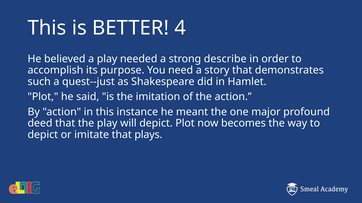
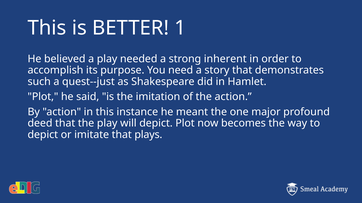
4: 4 -> 1 (180, 28)
describe: describe -> inherent (225, 59)
